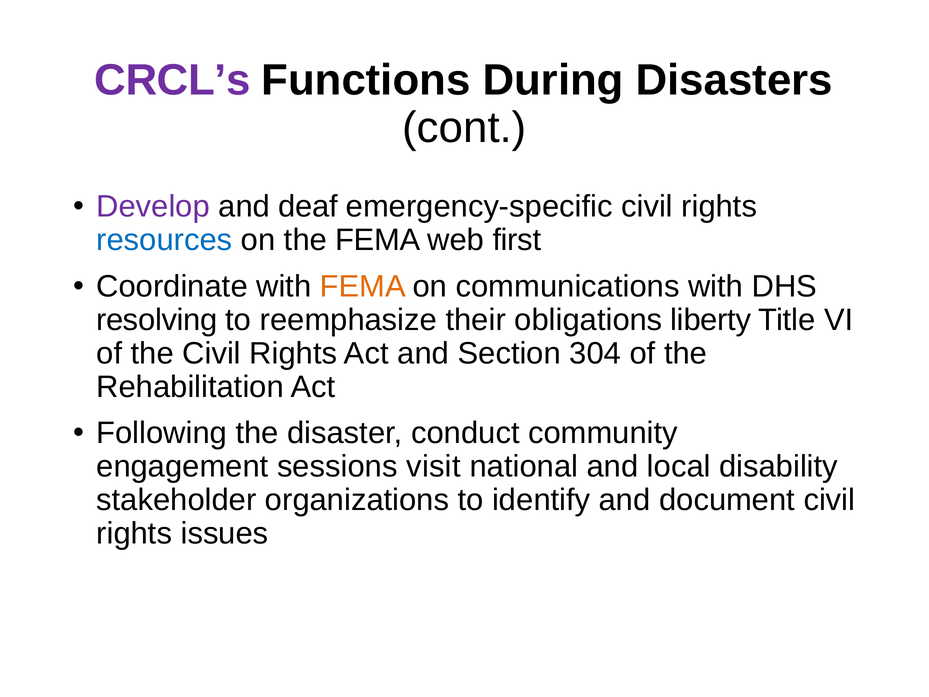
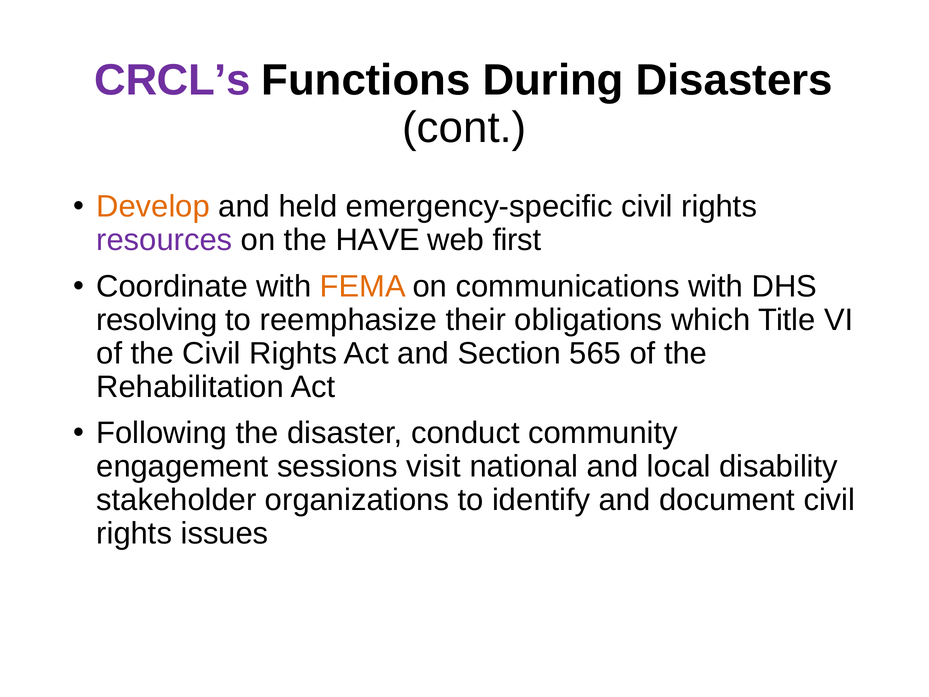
Develop colour: purple -> orange (153, 207)
deaf: deaf -> held (308, 207)
resources colour: blue -> purple (164, 240)
the FEMA: FEMA -> HAVE (378, 240)
liberty: liberty -> which (711, 320)
304: 304 -> 565 (595, 353)
